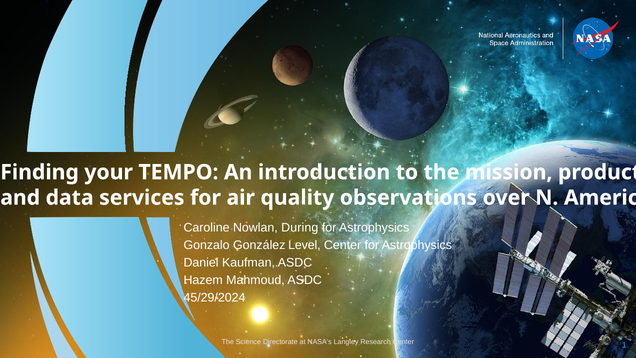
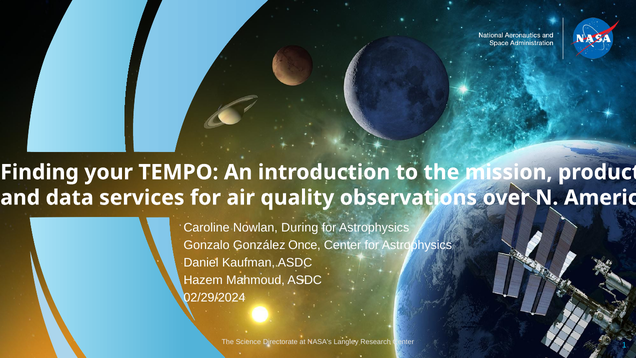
Level: Level -> Once (304, 245)
45/29/2024: 45/29/2024 -> 02/29/2024 (214, 297)
